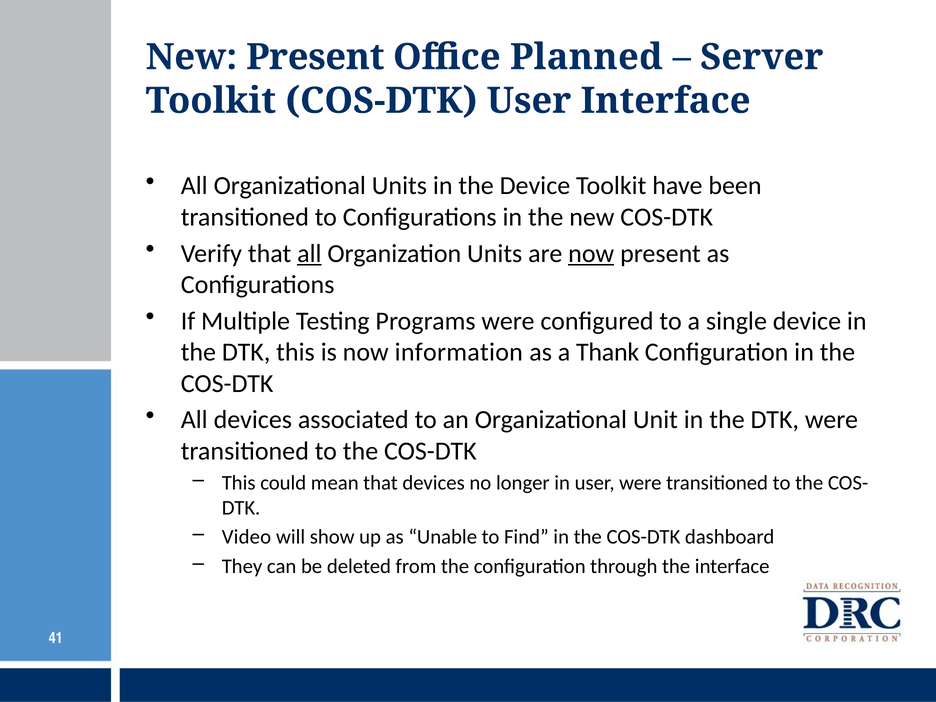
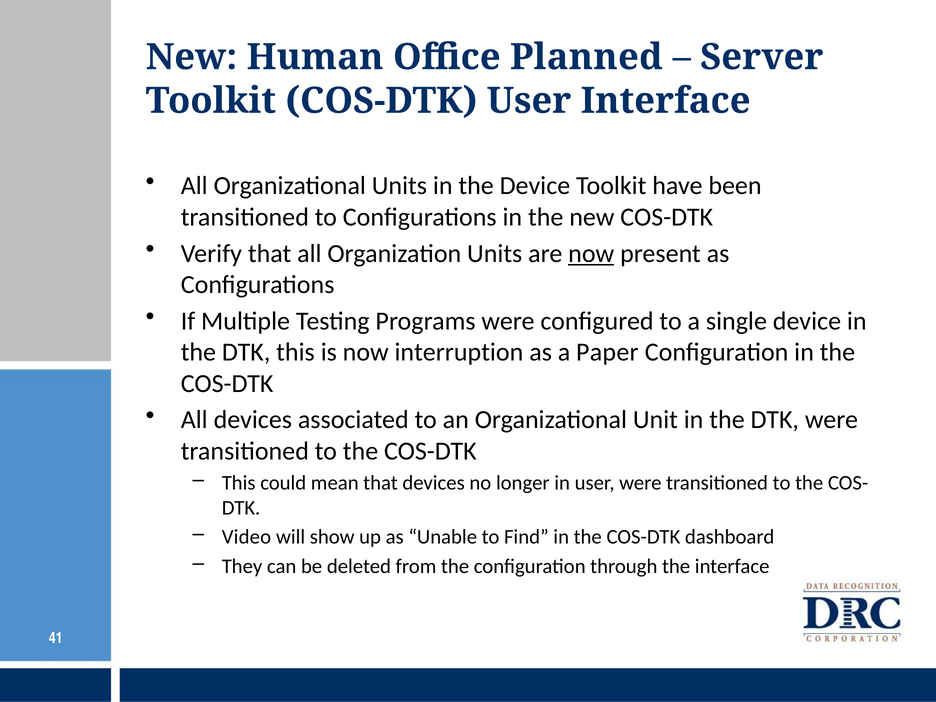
New Present: Present -> Human (315, 57)
all underline: present -> none (309, 253)
information: information -> interruption (459, 352)
Thank: Thank -> Paper (607, 352)
